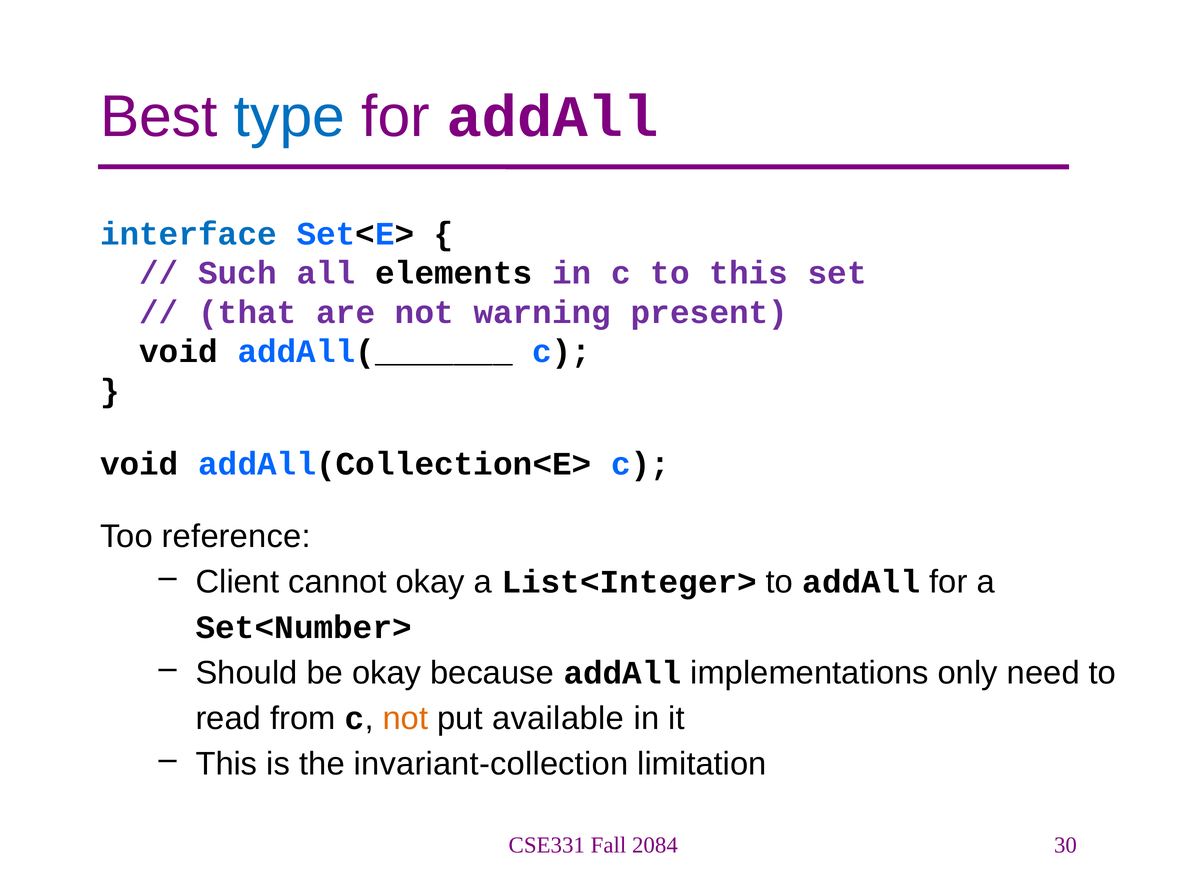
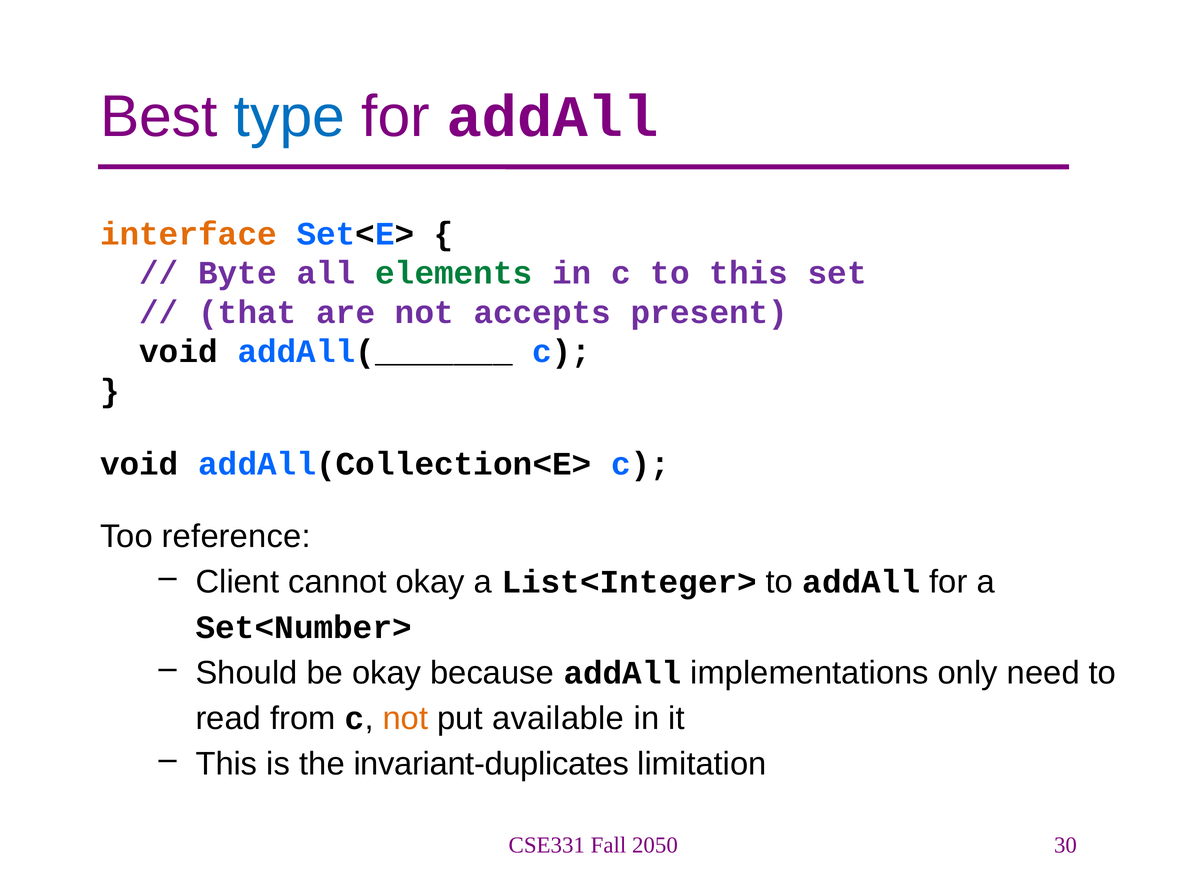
interface colour: blue -> orange (188, 234)
Such: Such -> Byte (237, 273)
elements colour: black -> green (454, 273)
warning: warning -> accepts (542, 312)
invariant-collection: invariant-collection -> invariant-duplicates (491, 764)
2084: 2084 -> 2050 (655, 845)
